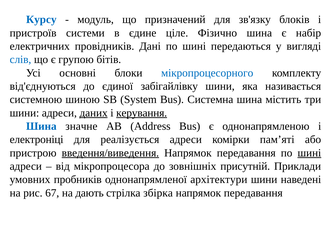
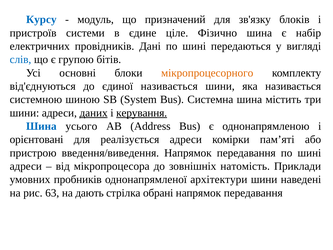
мікропроцесорного colour: blue -> orange (207, 73)
єдиної забігайлівку: забігайлівку -> називається (169, 86)
значне: значне -> усього (81, 126)
електроніці: електроніці -> орієнтовані (37, 139)
введення/виведення underline: present -> none (110, 153)
шині underline: present -> none (309, 153)
присутній: присутній -> натомість (245, 166)
67: 67 -> 63 (52, 193)
збірка: збірка -> обрані (158, 193)
